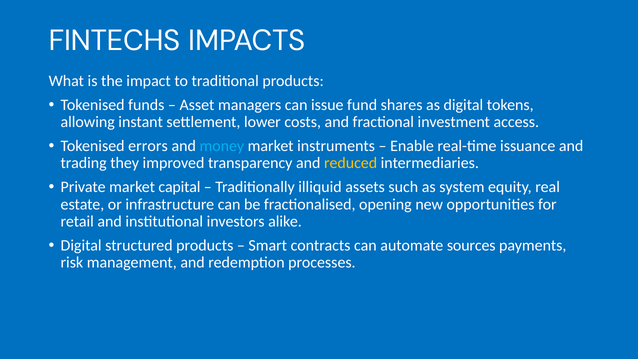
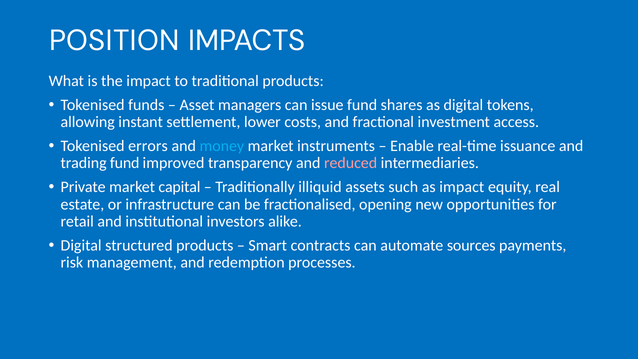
FINTECHS: FINTECHS -> POSITION (114, 40)
trading they: they -> fund (125, 163)
reduced colour: yellow -> pink (351, 163)
as system: system -> impact (462, 187)
